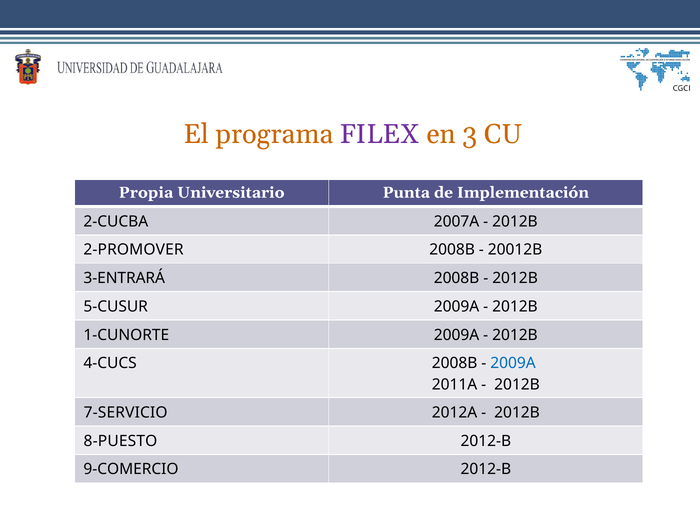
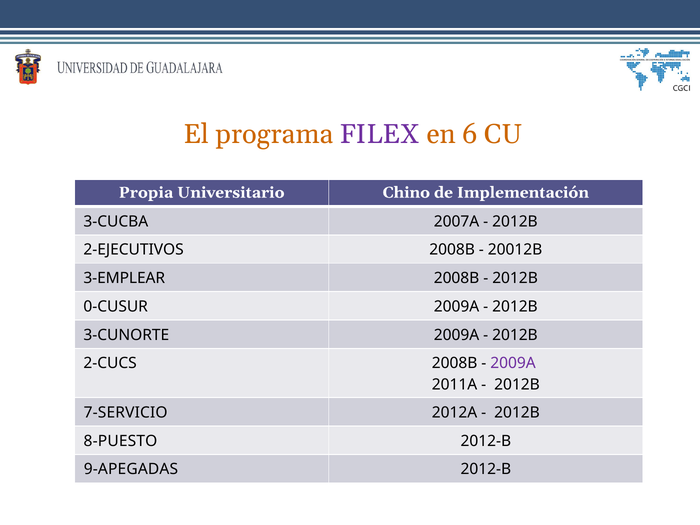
3: 3 -> 6 (470, 134)
Punta: Punta -> Chino (406, 193)
2-CUCBA: 2-CUCBA -> 3-CUCBA (116, 221)
2-PROMOVER: 2-PROMOVER -> 2-EJECUTIVOS (134, 250)
3-ENTRARÁ: 3-ENTRARÁ -> 3-EMPLEAR (124, 278)
5-CUSUR: 5-CUSUR -> 0-CUSUR (116, 307)
1-CUNORTE: 1-CUNORTE -> 3-CUNORTE (126, 335)
4-CUCS: 4-CUCS -> 2-CUCS (110, 363)
2009A colour: blue -> purple (513, 363)
9-COMERCIO: 9-COMERCIO -> 9-APEGADAS (131, 469)
